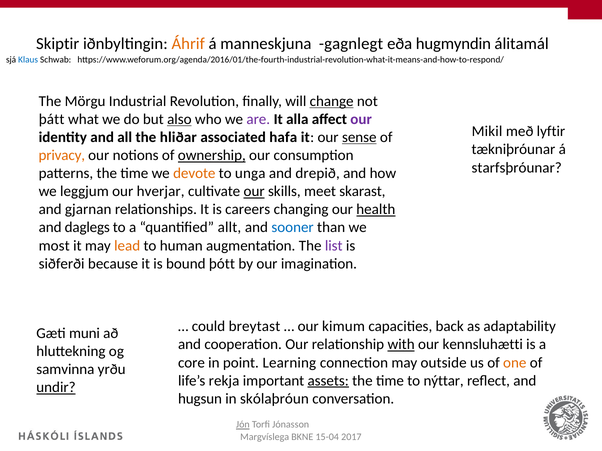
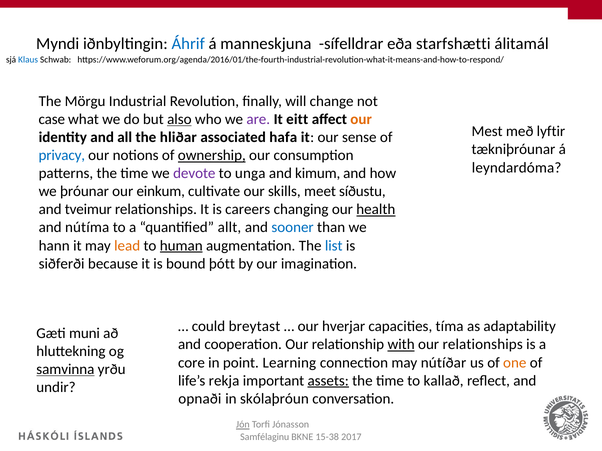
Skiptir: Skiptir -> Myndi (58, 44)
Áhrif colour: orange -> blue (188, 44)
gagnlegt: gagnlegt -> sífelldrar (351, 44)
hugmyndin: hugmyndin -> starfshætti (453, 44)
change underline: present -> none (332, 101)
þátt: þátt -> case (52, 119)
alla: alla -> eitt (297, 119)
our colour: purple -> orange (361, 119)
Mikil: Mikil -> Mest (487, 132)
sense underline: present -> none (359, 137)
privacy colour: orange -> blue (62, 156)
starfsþróunar: starfsþróunar -> leyndardóma (517, 168)
devote colour: orange -> purple (194, 174)
drepið: drepið -> kimum (318, 174)
leggjum: leggjum -> þróunar (84, 192)
hverjar: hverjar -> einkum (161, 192)
our underline: present -> none (254, 192)
skarast: skarast -> síðustu (362, 192)
gjarnan: gjarnan -> tveimur (88, 210)
daglegs: daglegs -> nútíma (87, 228)
most: most -> hann (54, 246)
human underline: none -> present (181, 246)
list colour: purple -> blue (334, 246)
kimum: kimum -> hverjar (344, 327)
back: back -> tíma (450, 327)
our kennsluhætti: kennsluhætti -> relationships (483, 345)
outside: outside -> nútíðar (444, 363)
samvinna underline: none -> present (65, 370)
nýttar: nýttar -> kallað (444, 381)
undir underline: present -> none (56, 388)
hugsun: hugsun -> opnaði (200, 399)
Margvíslega: Margvíslega -> Samfélaginu (265, 437)
15-04: 15-04 -> 15-38 (327, 437)
